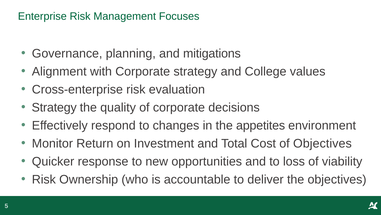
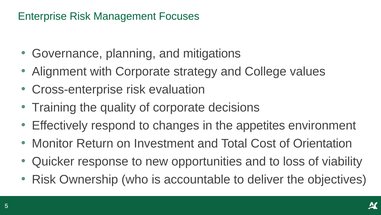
Strategy: Strategy -> Training (54, 107)
of Objectives: Objectives -> Orientation (323, 143)
